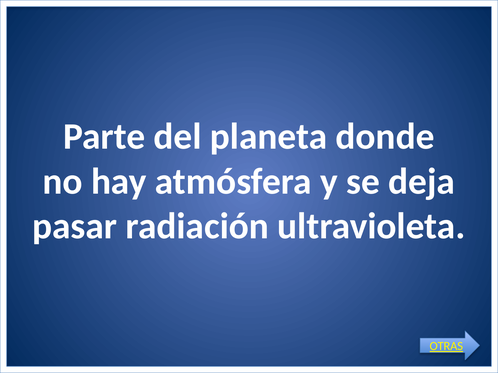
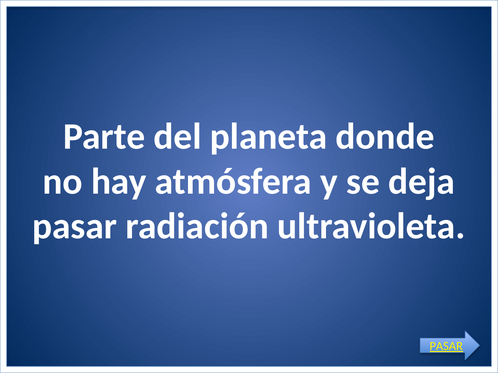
OTRAS: OTRAS -> PASAR (446, 347)
